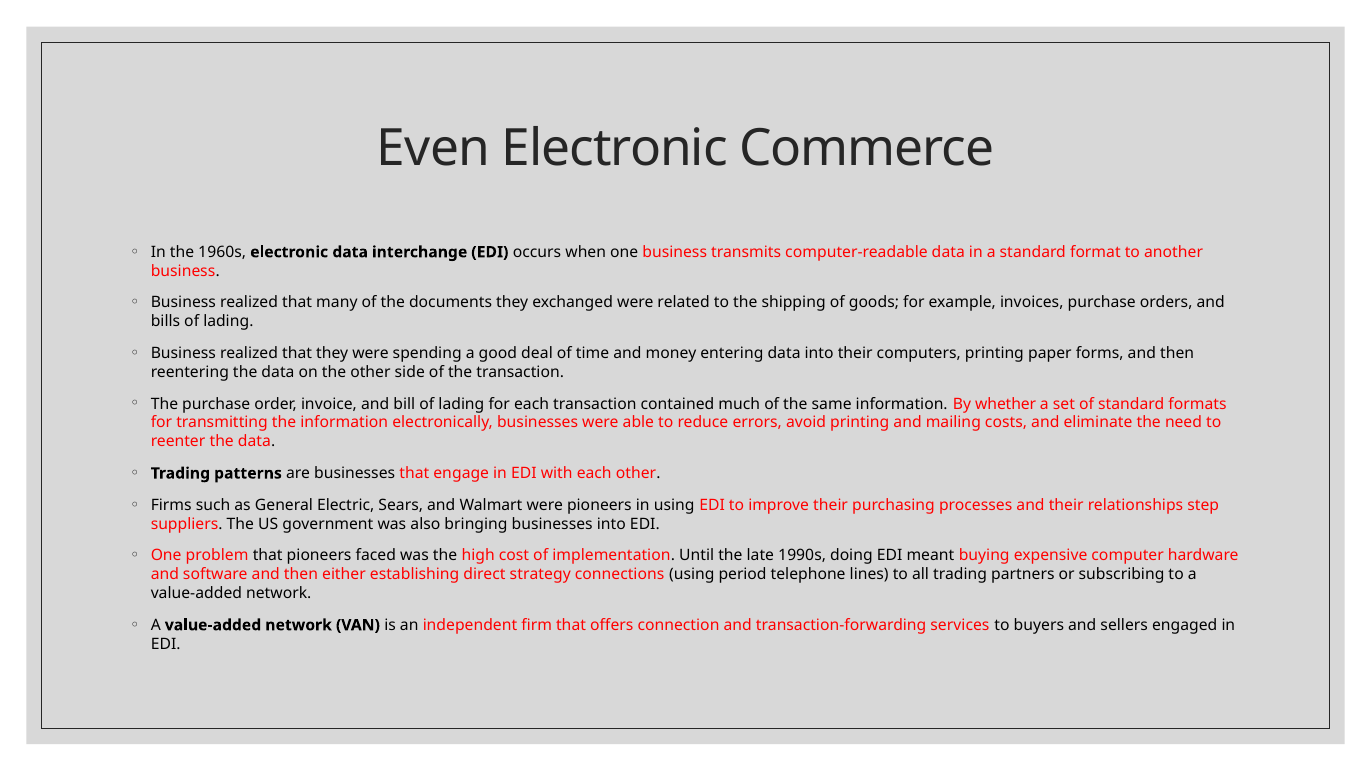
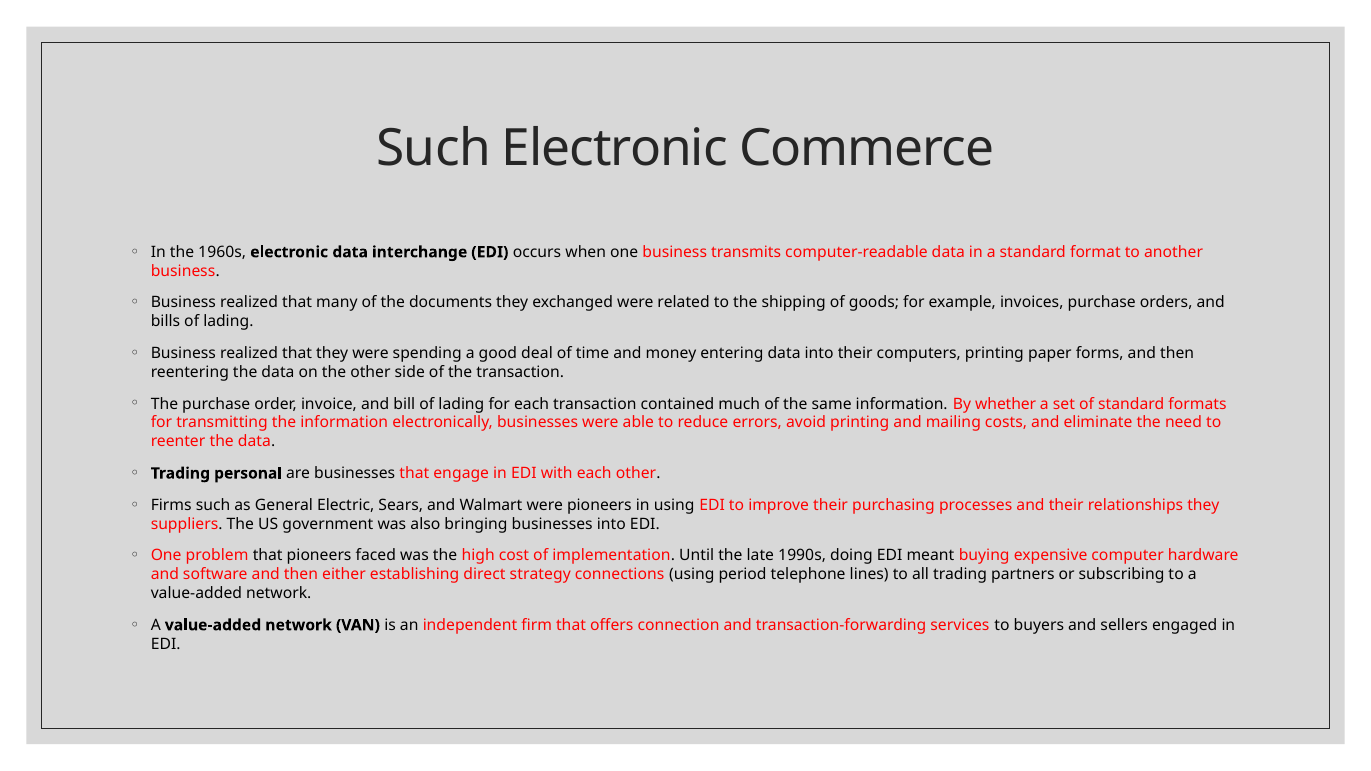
Even: Even -> Such (434, 149)
patterns: patterns -> personal (248, 473)
relationships step: step -> they (1203, 505)
